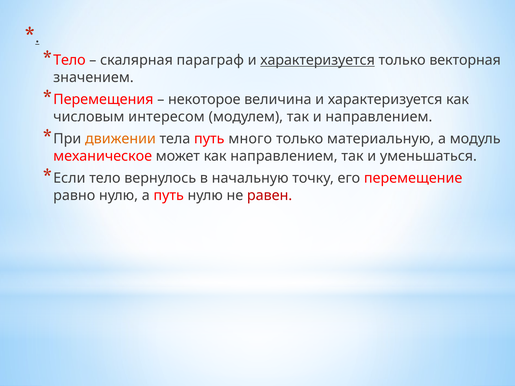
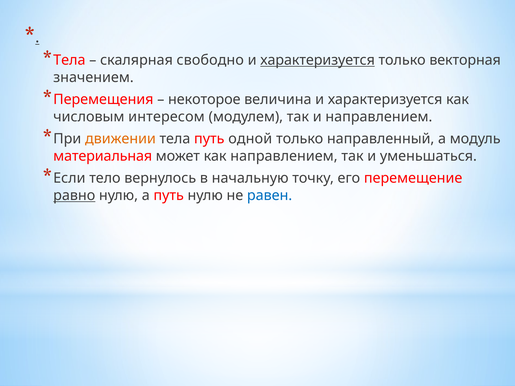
Тело: Тело -> Тела (69, 60)
параграф: параграф -> свободно (210, 60)
много: много -> одной (250, 139)
материальную: материальную -> направленный (381, 139)
механическое: механическое -> материальная (103, 156)
равно underline: none -> present (74, 196)
равен colour: red -> blue (270, 196)
